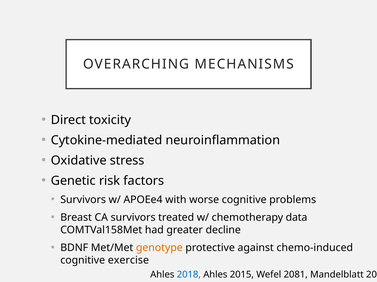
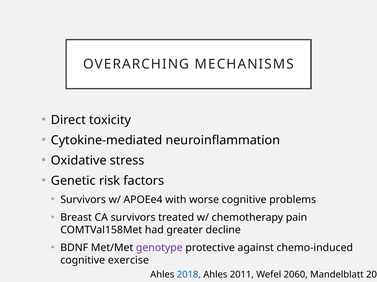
data: data -> pain (297, 218)
genotype colour: orange -> purple (159, 248)
2015: 2015 -> 2011 (242, 275)
2081: 2081 -> 2060 (296, 275)
